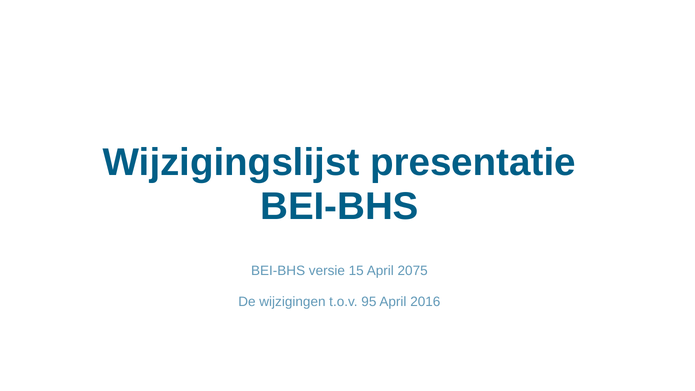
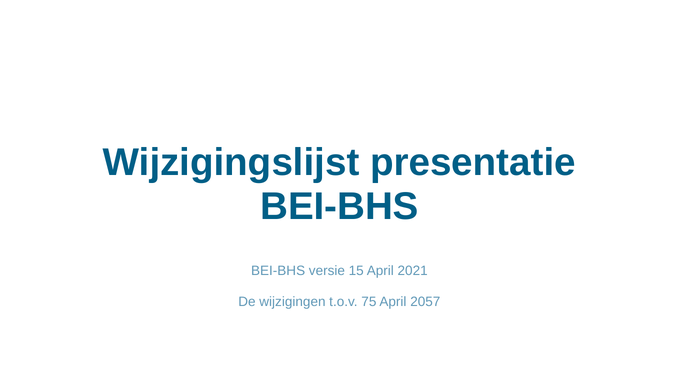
2075: 2075 -> 2021 (413, 271)
95: 95 -> 75 (369, 302)
2016: 2016 -> 2057 (425, 302)
